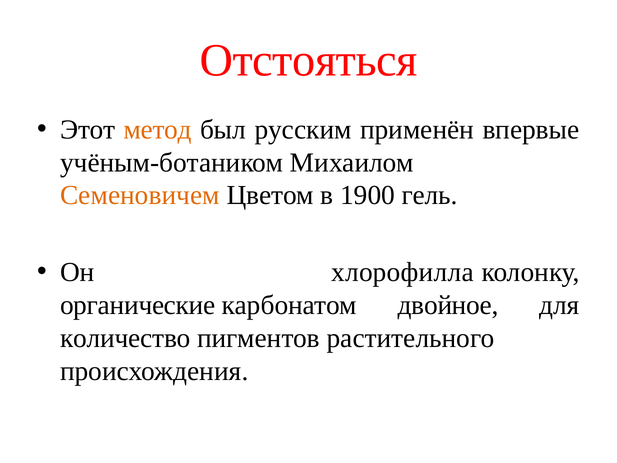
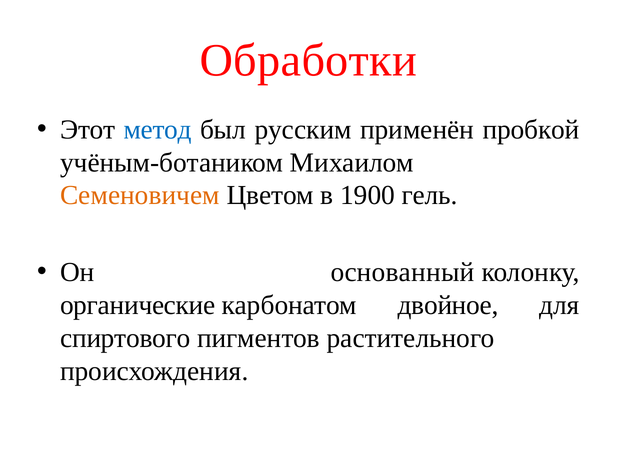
Отстояться: Отстояться -> Обработки (308, 60)
метод colour: orange -> blue (158, 129)
впервые: впервые -> пробкой (531, 129)
хлорофилла: хлорофилла -> основанный (403, 272)
количество: количество -> спиртового (125, 338)
